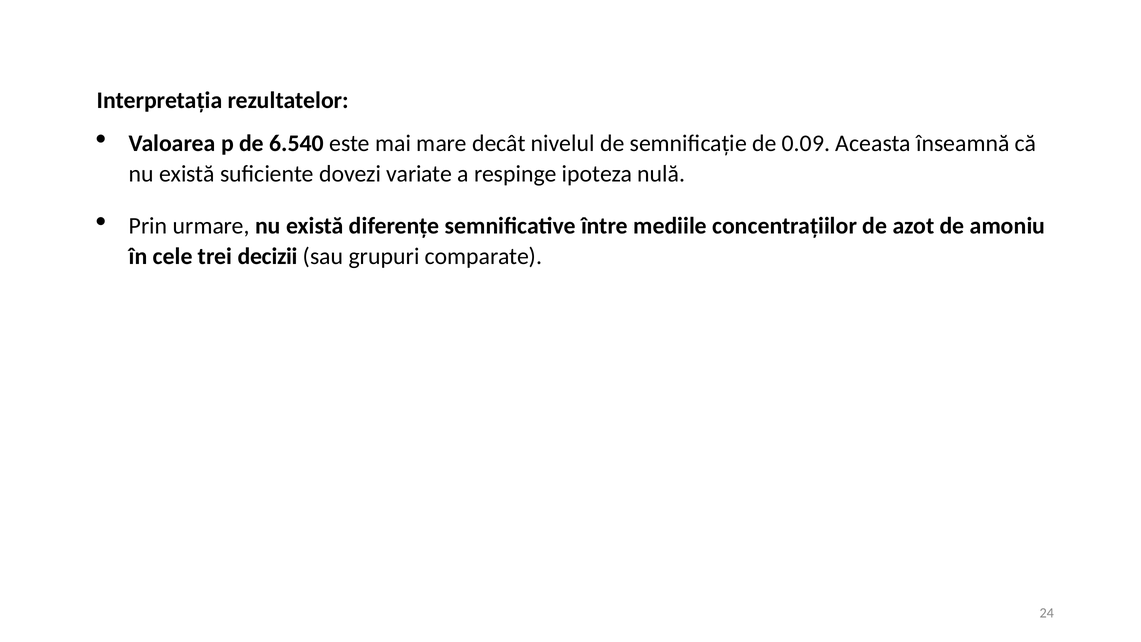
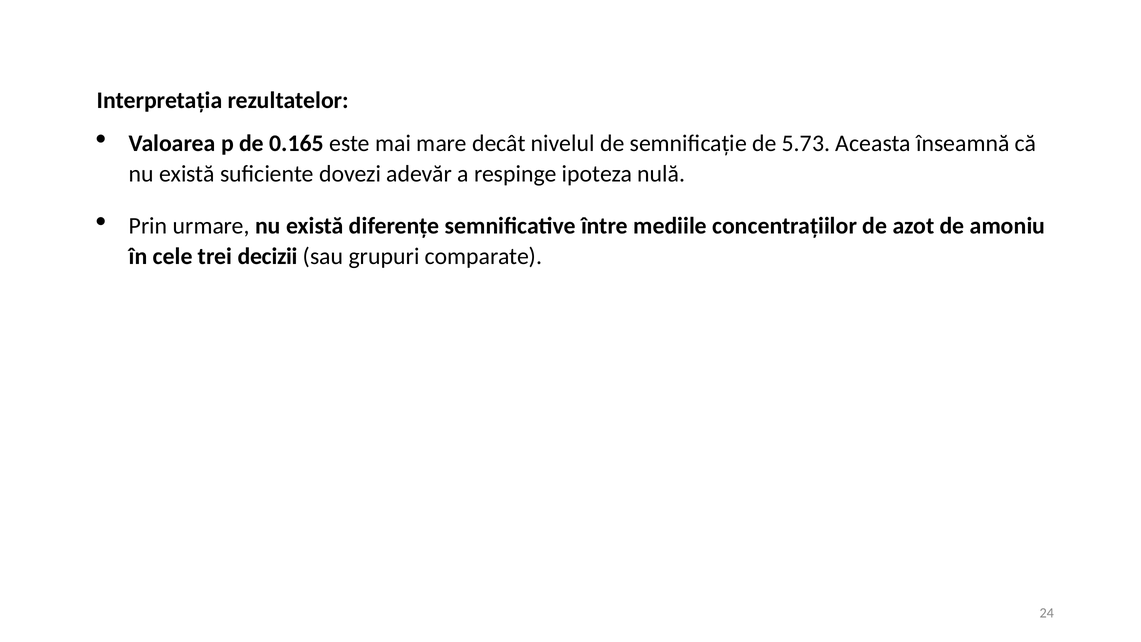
6.540: 6.540 -> 0.165 (297, 143)
0.09: 0.09 -> 5.73 (806, 143)
variate: variate -> adevăr (419, 174)
